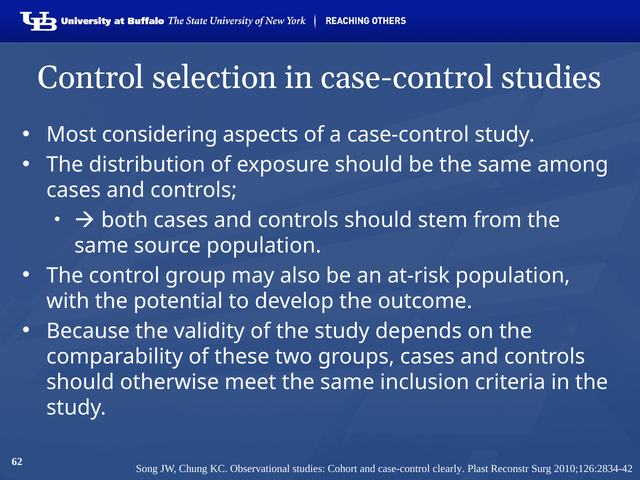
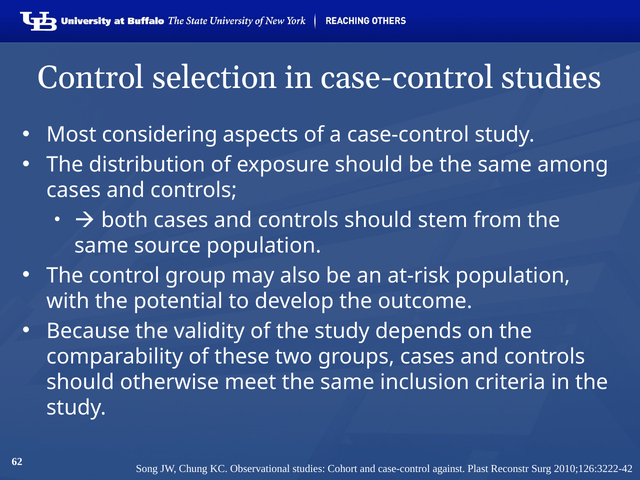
clearly: clearly -> against (449, 469)
2010;126:2834-42: 2010;126:2834-42 -> 2010;126:3222-42 (593, 469)
